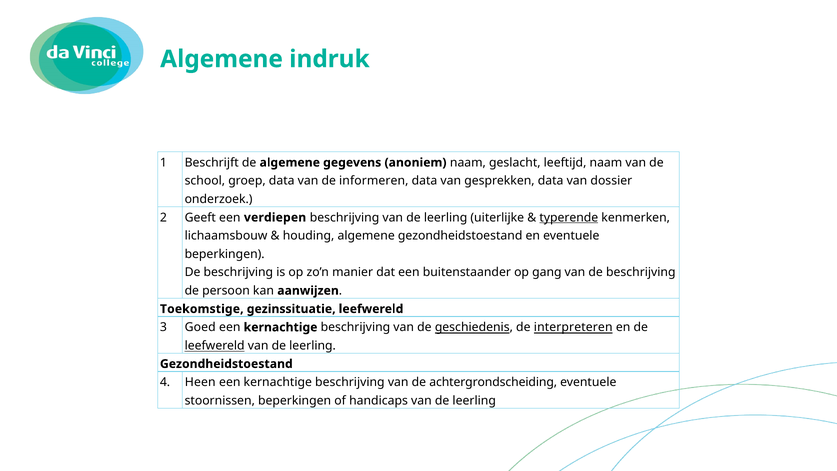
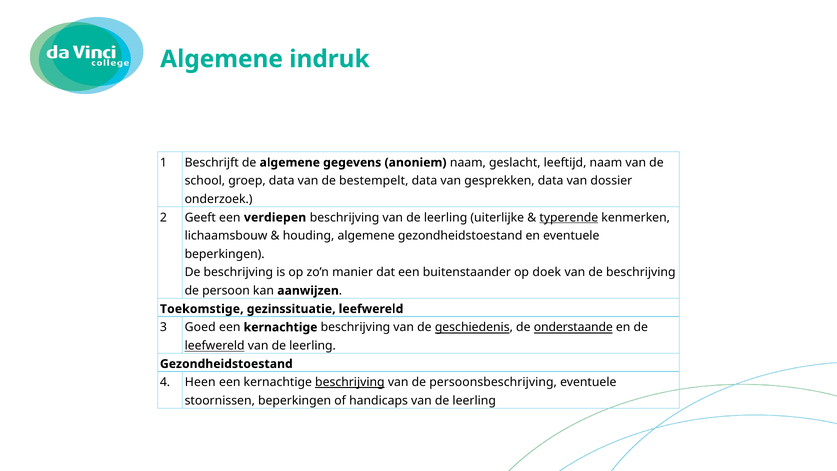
informeren: informeren -> bestempelt (374, 181)
gang: gang -> doek (547, 272)
interpreteren: interpreteren -> onderstaande (573, 327)
beschrijving underline: none -> present (350, 382)
achtergrondscheiding: achtergrondscheiding -> persoonsbeschrijving (493, 382)
